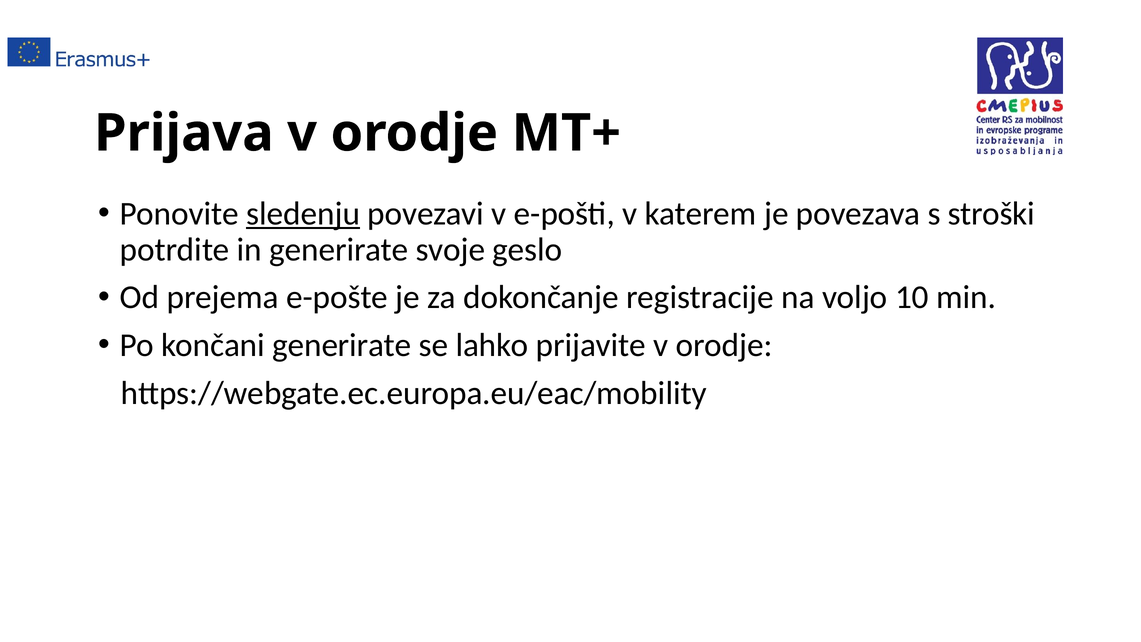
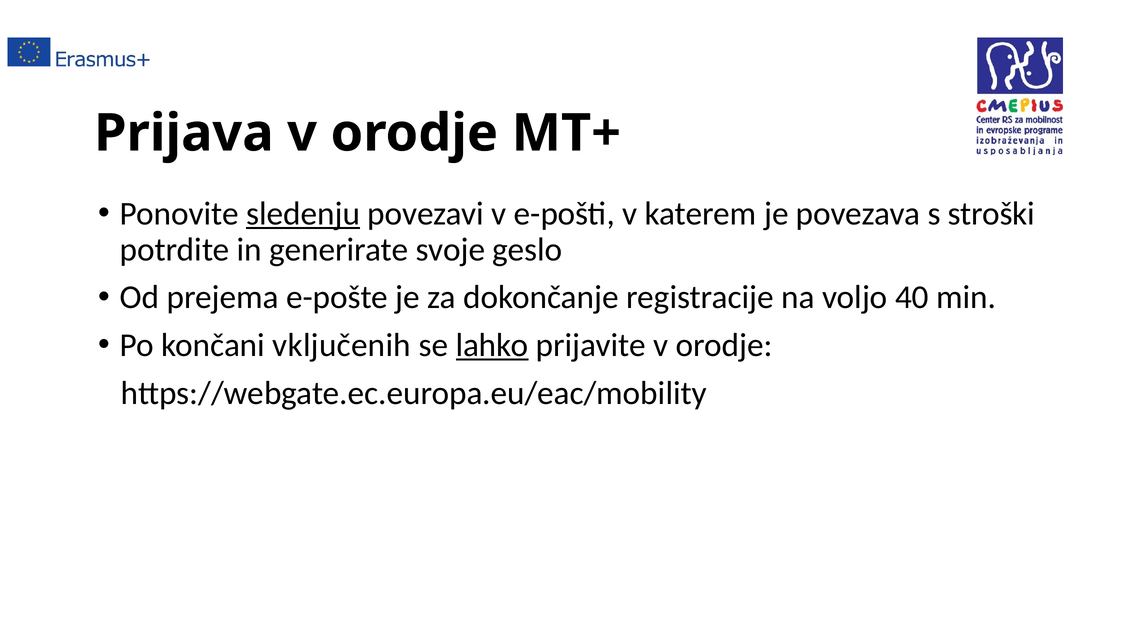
10: 10 -> 40 (912, 297)
končani generirate: generirate -> vključenih (342, 345)
lahko underline: none -> present (492, 345)
